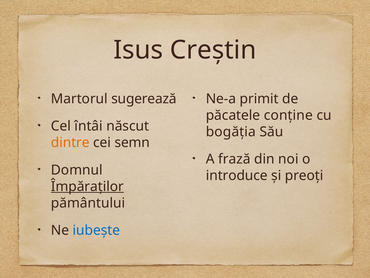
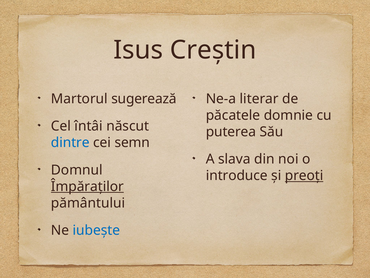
primit: primit -> literar (259, 99)
conține: conține -> domnie (288, 115)
bogăția: bogăția -> puterea (231, 132)
dintre colour: orange -> blue (70, 142)
frază: frază -> slava (234, 159)
preoți underline: none -> present (304, 175)
